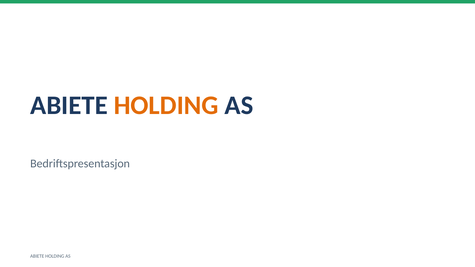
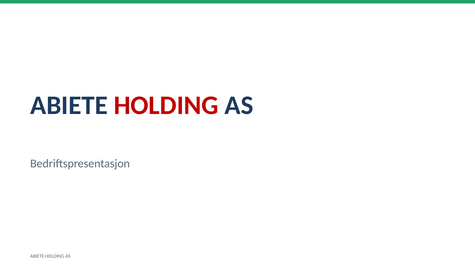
HOLDING colour: orange -> red (166, 105)
